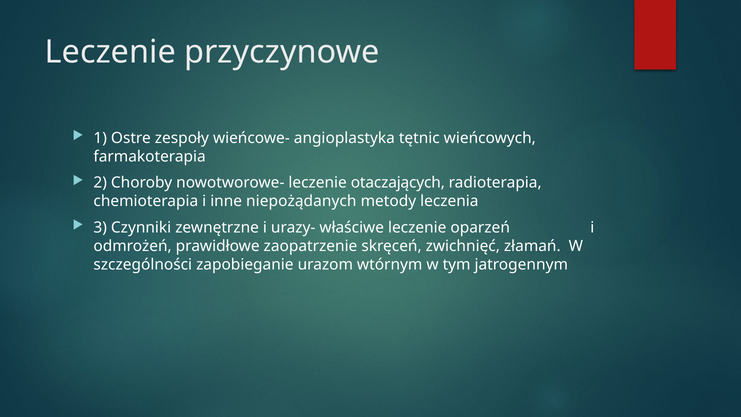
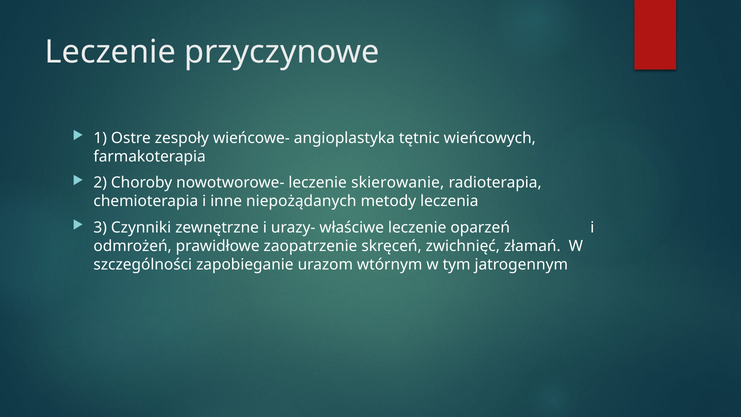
otaczających: otaczających -> skierowanie (398, 183)
